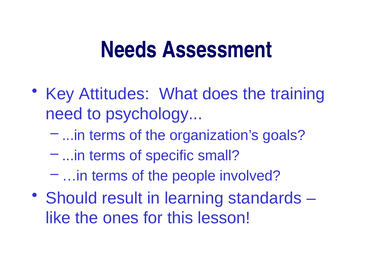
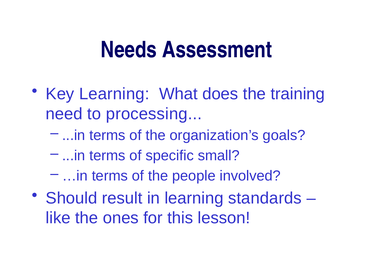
Key Attitudes: Attitudes -> Learning (114, 94)
psychology: psychology -> processing (154, 114)
